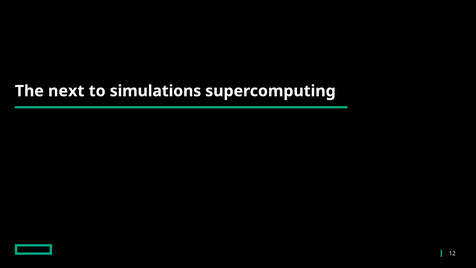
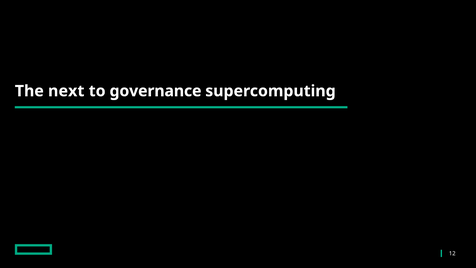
simulations: simulations -> governance (156, 91)
